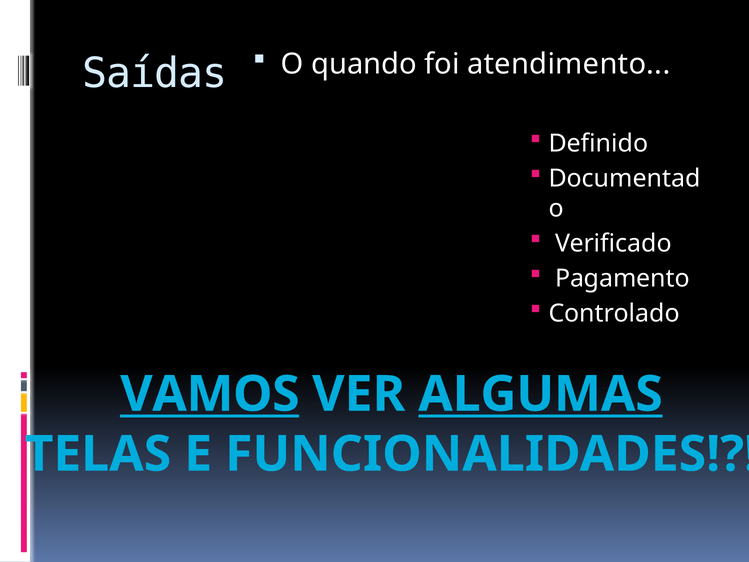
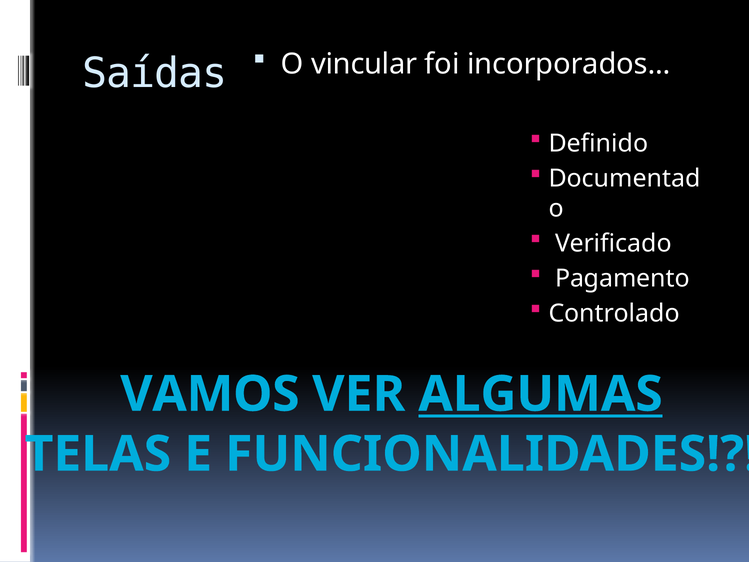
quando: quando -> vincular (364, 64)
atendimento: atendimento -> incorporados (569, 64)
VAMOS underline: present -> none (210, 394)
